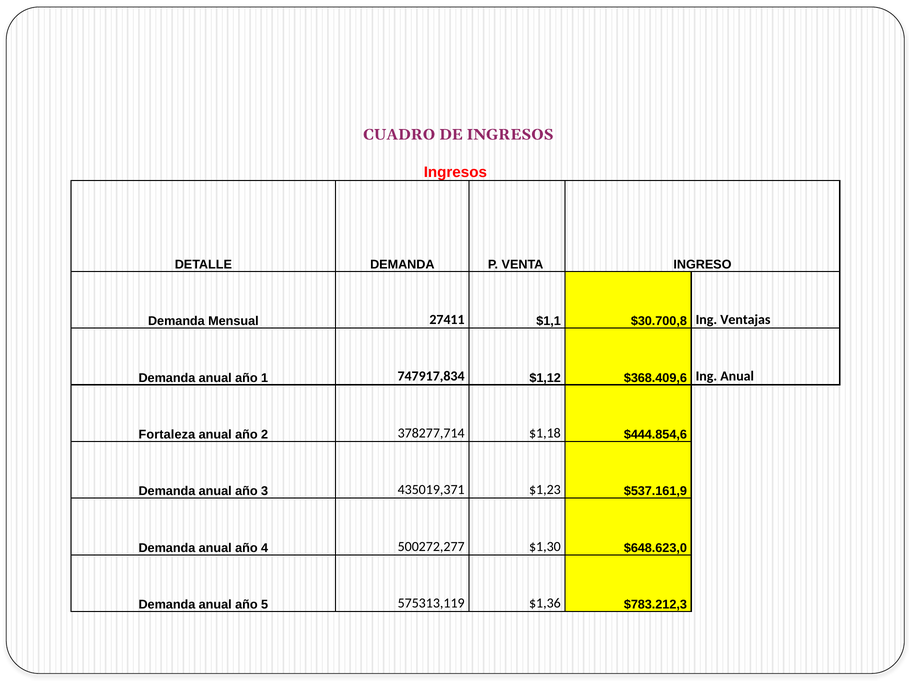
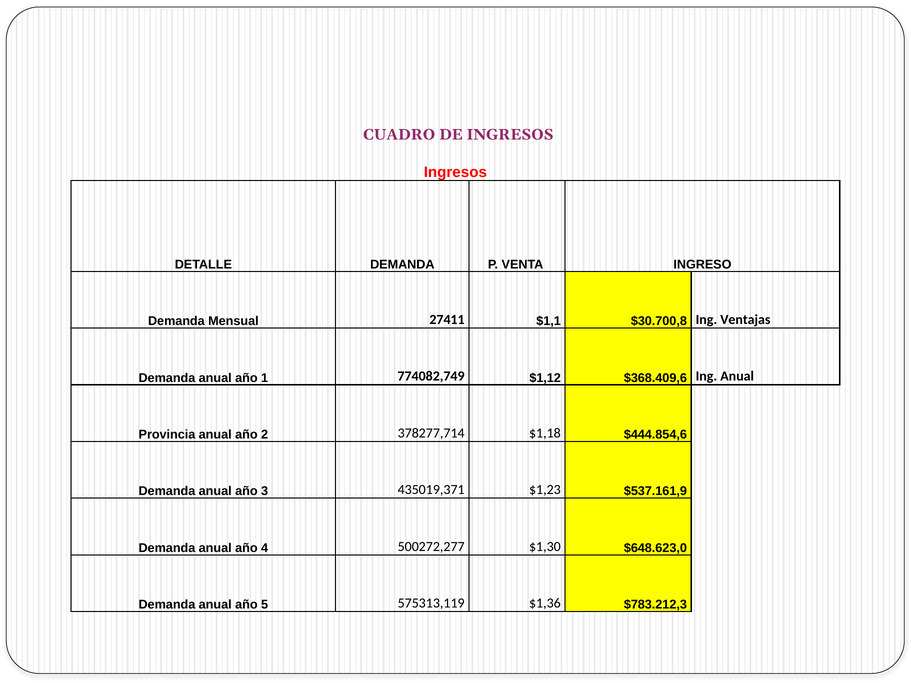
747917,834: 747917,834 -> 774082,749 (431, 376)
Fortaleza: Fortaleza -> Provincia (167, 435)
